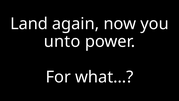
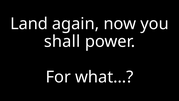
unto: unto -> shall (62, 41)
